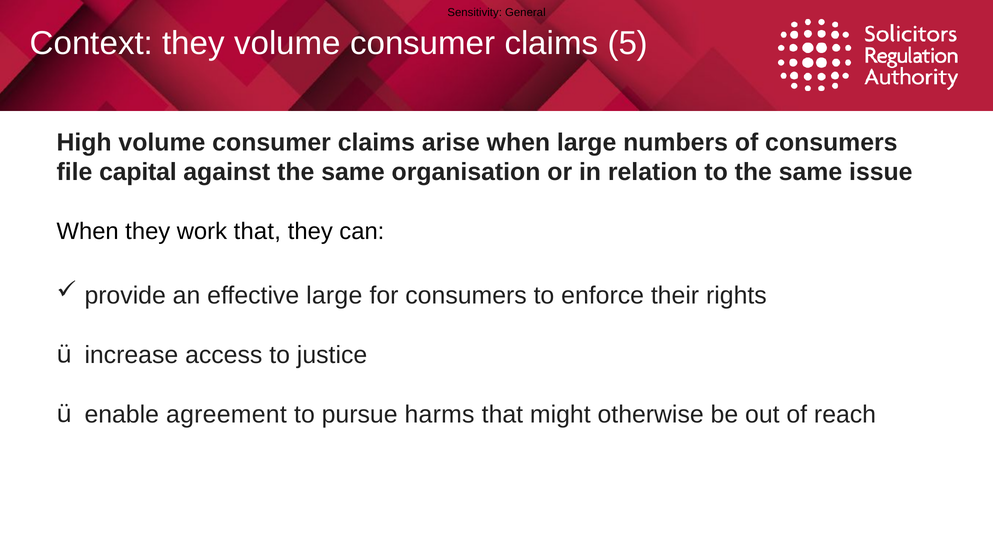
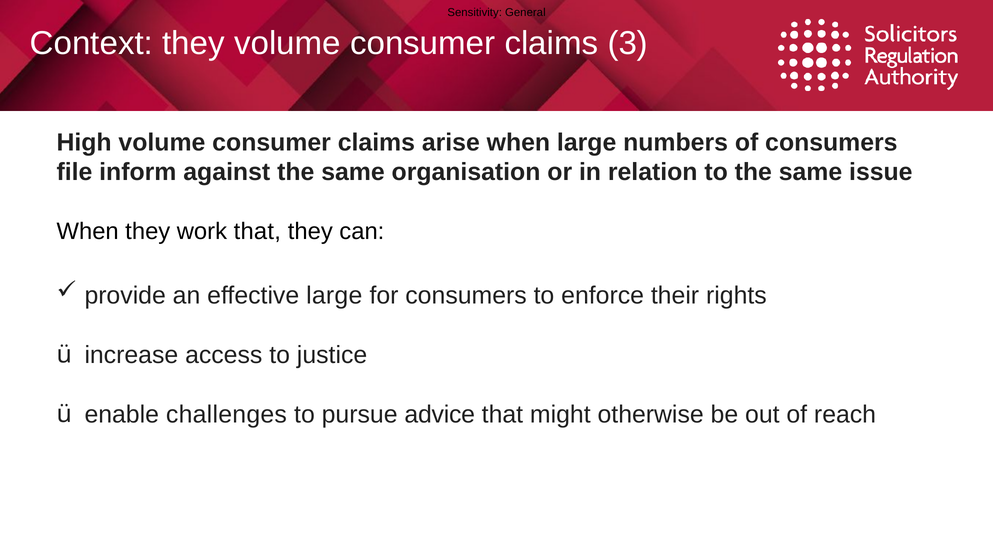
5: 5 -> 3 (628, 44)
capital: capital -> inform (138, 172)
agreement: agreement -> challenges (226, 415)
harms: harms -> advice (440, 415)
